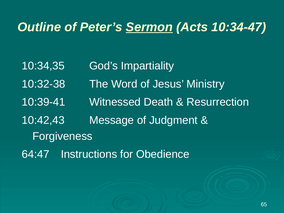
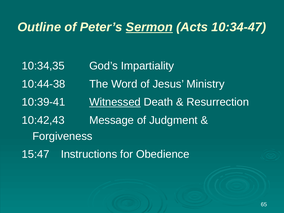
10:32-38: 10:32-38 -> 10:44-38 (44, 84)
Witnessed underline: none -> present (115, 102)
64:47: 64:47 -> 15:47 (36, 154)
